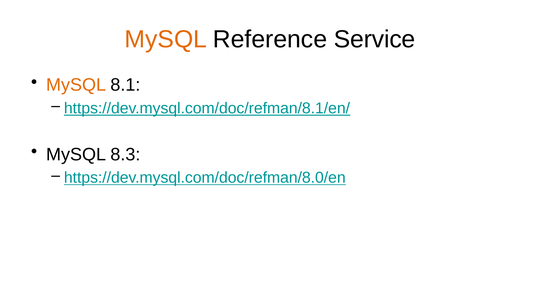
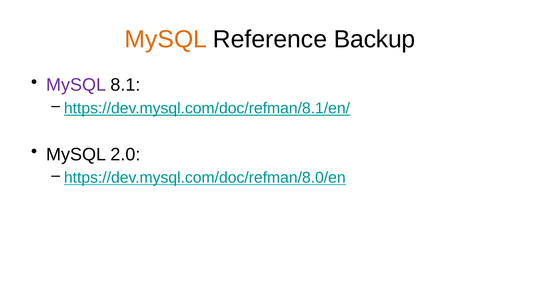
Service: Service -> Backup (375, 39)
MySQL colour: orange -> purple (76, 85)
8.3: 8.3 -> 2.0 (126, 154)
